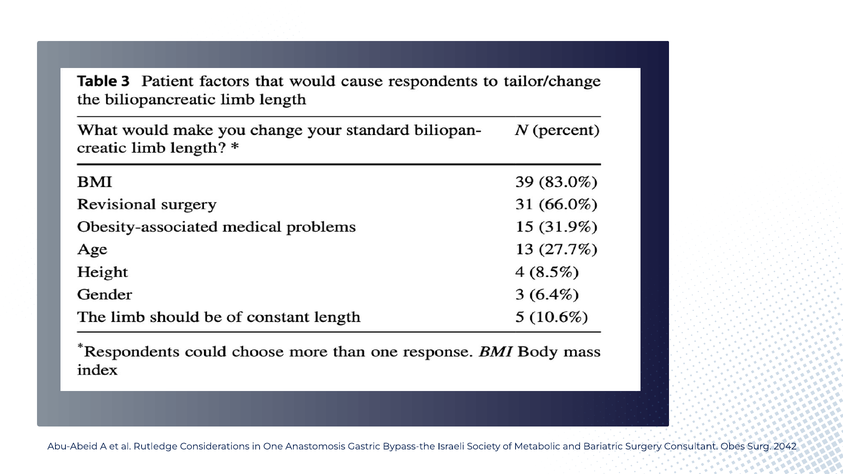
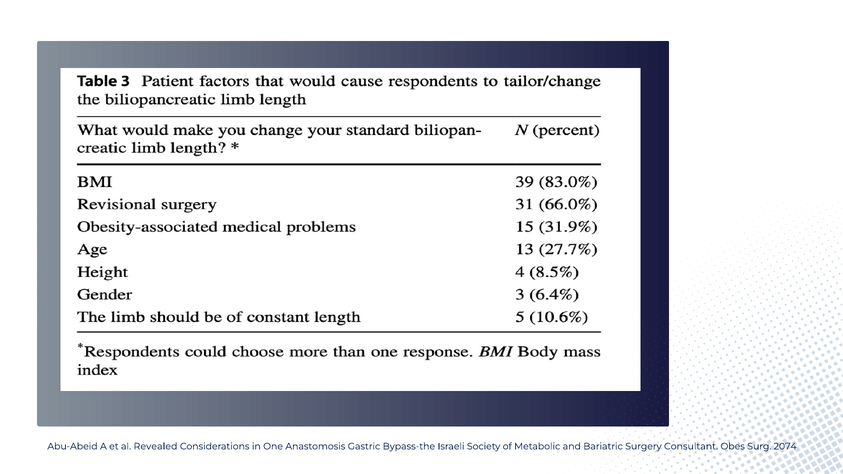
Rutledge: Rutledge -> Revealed (155, 447)
2042: 2042 -> 2074 (785, 447)
